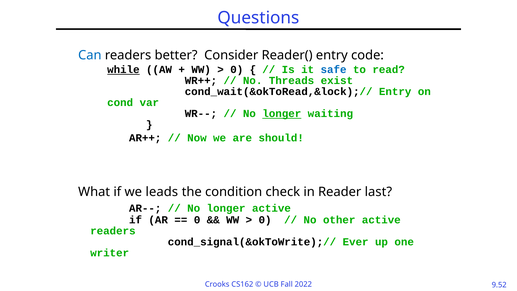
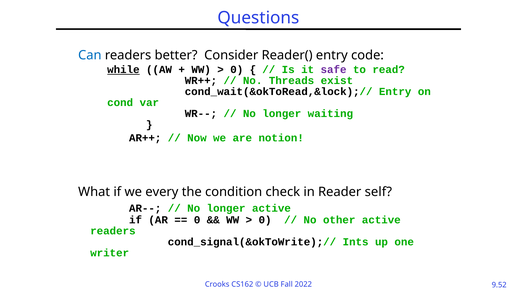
safe colour: blue -> purple (334, 70)
longer underline: present -> none (282, 114)
should: should -> notion (281, 138)
leads: leads -> every (162, 192)
last: last -> self (378, 192)
Ever: Ever -> Ints (356, 242)
